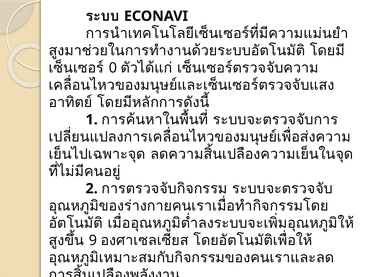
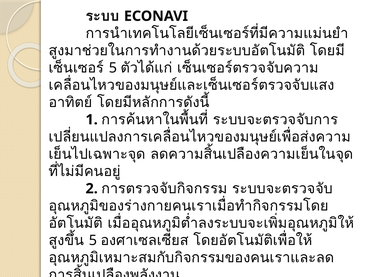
0: 0 -> 5 (113, 68)
9: 9 -> 5 (93, 240)
